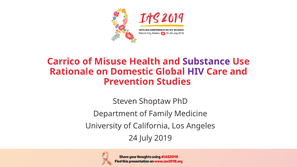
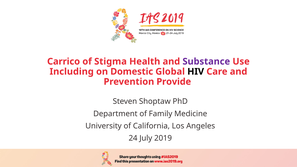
Misuse: Misuse -> Stigma (110, 62)
Rationale: Rationale -> Including (72, 72)
HIV colour: purple -> black (196, 72)
Studies: Studies -> Provide (174, 82)
